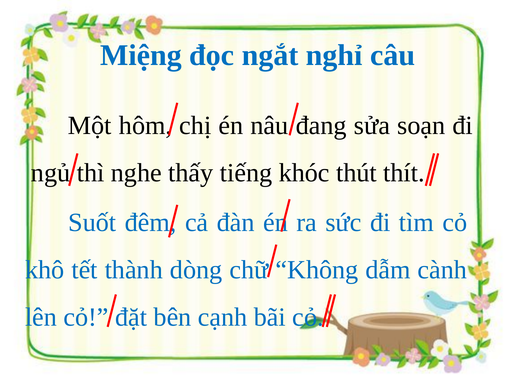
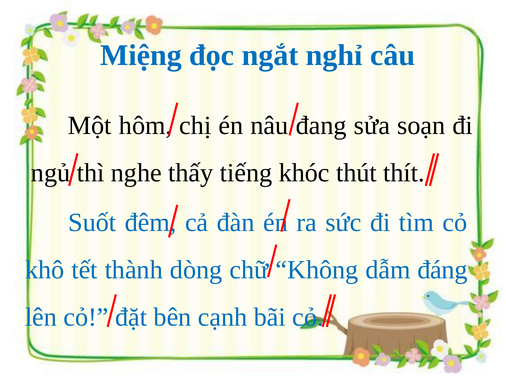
cành: cành -> đáng (442, 270)
